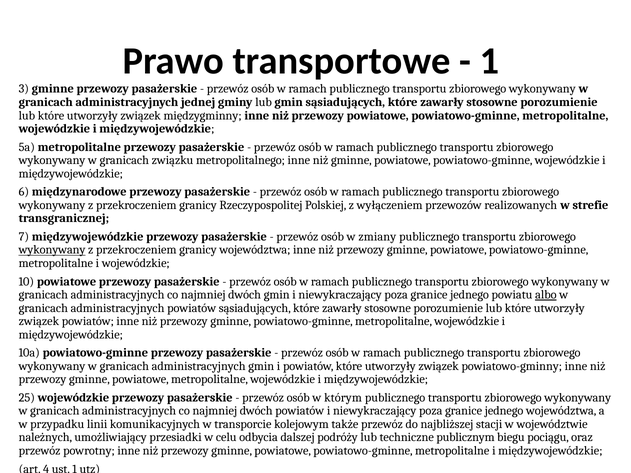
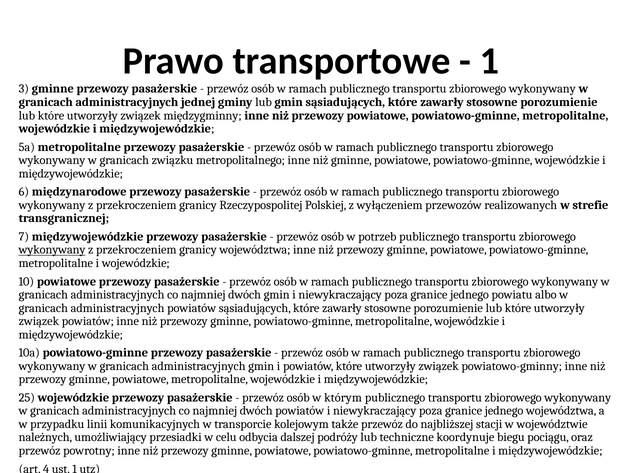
zmiany: zmiany -> potrzeb (377, 237)
albo underline: present -> none (546, 295)
publicznym: publicznym -> koordynuje (465, 438)
